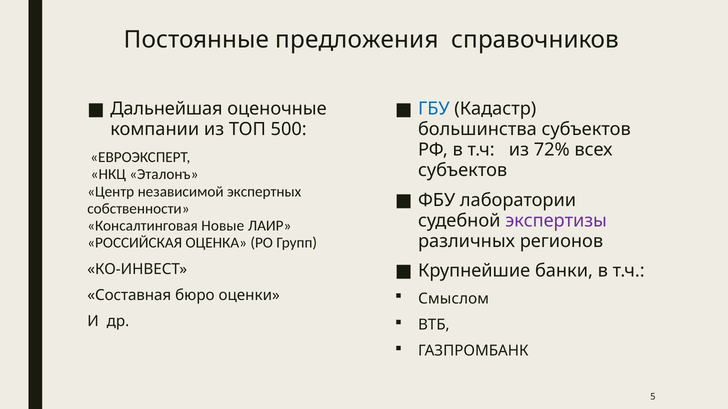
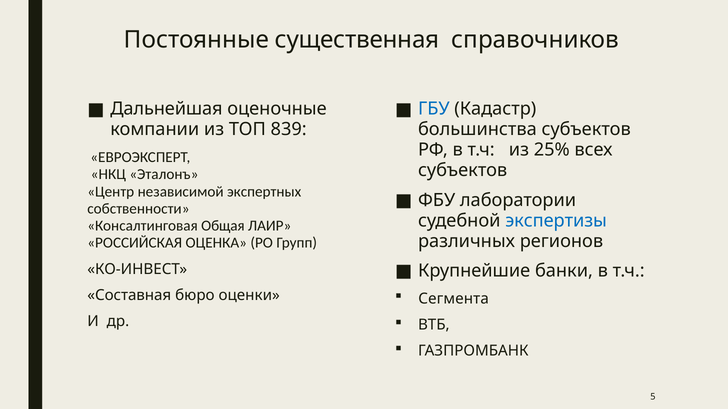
предложения: предложения -> существенная (357, 40)
500: 500 -> 839 (289, 130)
72%: 72% -> 25% (552, 150)
экспертизы colour: purple -> blue (556, 221)
Новые: Новые -> Общая (223, 226)
Смыслом: Смыслом -> Сегмента (454, 299)
